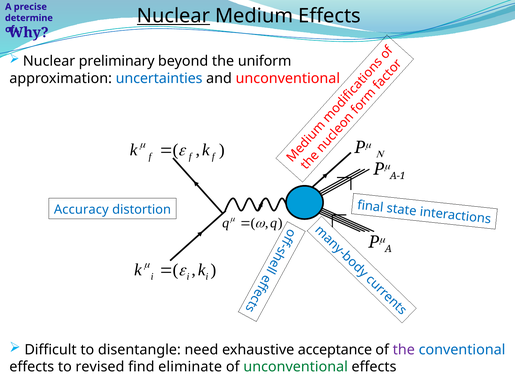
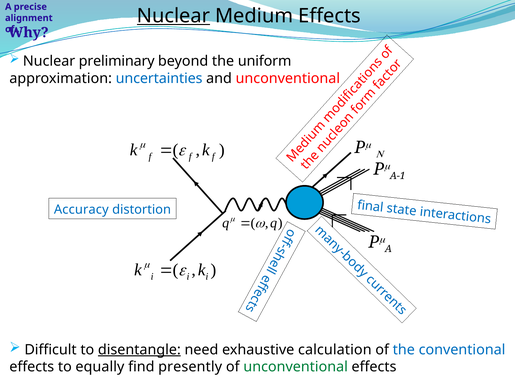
determine: determine -> alignment (29, 18)
disentangle underline: none -> present (139, 350)
acceptance: acceptance -> calculation (335, 350)
the colour: purple -> blue (404, 350)
revised: revised -> equally (100, 367)
eliminate: eliminate -> presently (190, 367)
